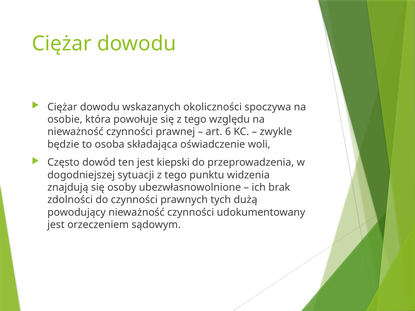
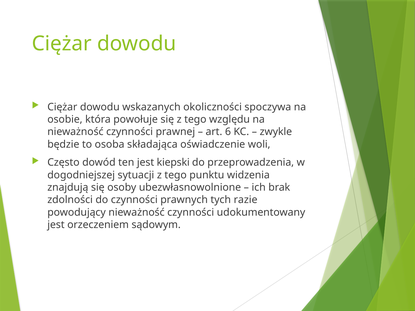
dużą: dużą -> razie (246, 200)
